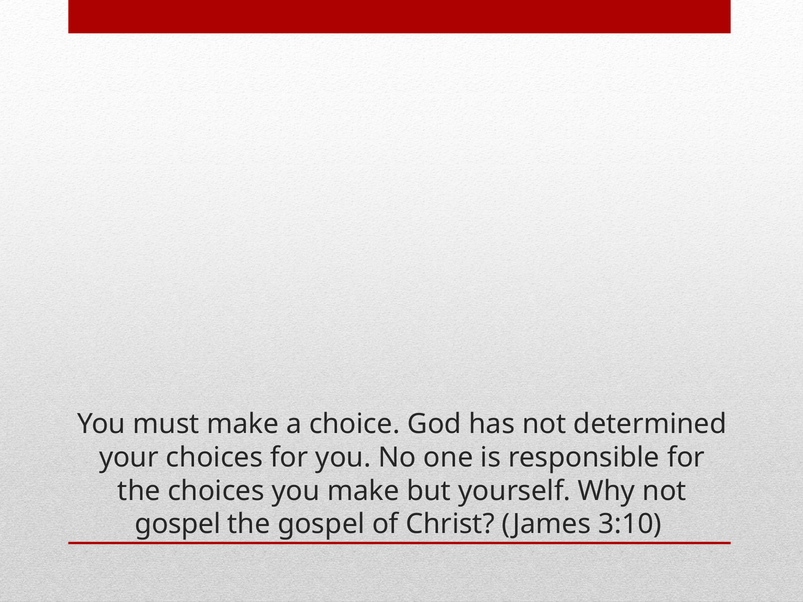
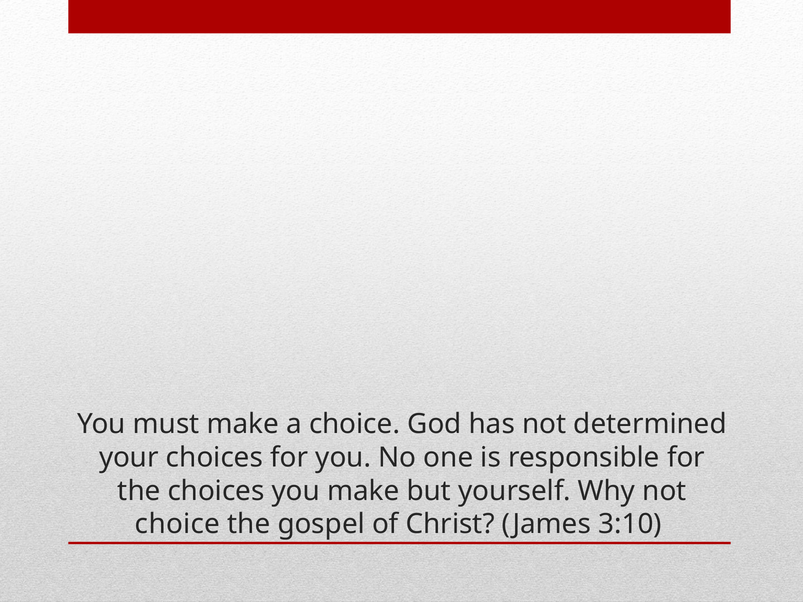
gospel: gospel -> choice (177, 525)
